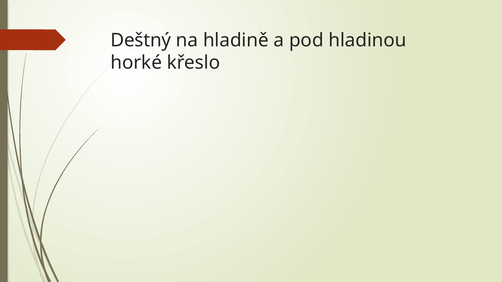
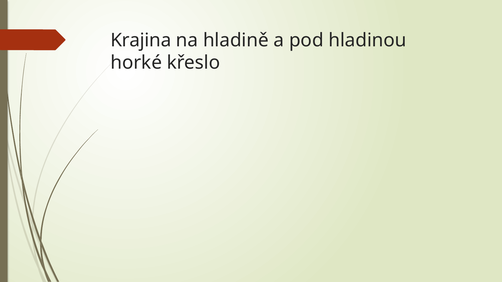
Deštný: Deštný -> Krajina (141, 40)
